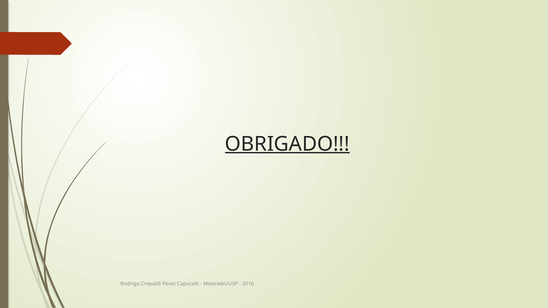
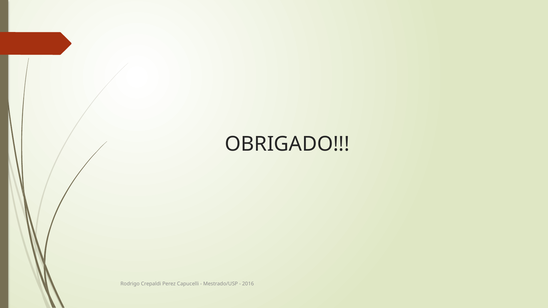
OBRIGADO underline: present -> none (287, 144)
